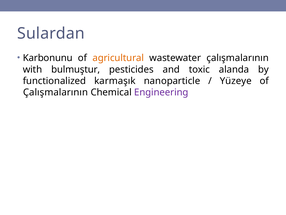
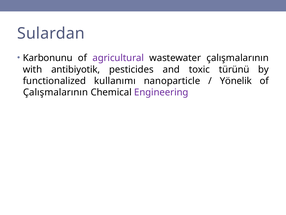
agricultural colour: orange -> purple (118, 58)
bulmuştur: bulmuştur -> antibiyotik (76, 69)
alanda: alanda -> türünü (234, 69)
karmaşık: karmaşık -> kullanımı (115, 81)
Yüzeye: Yüzeye -> Yönelik (236, 81)
